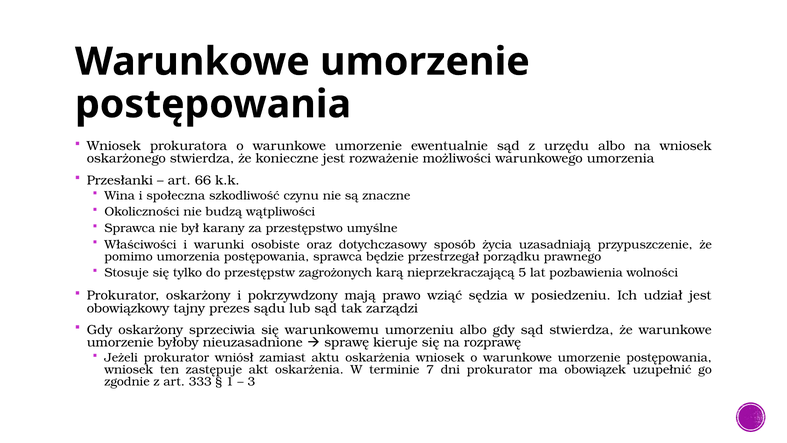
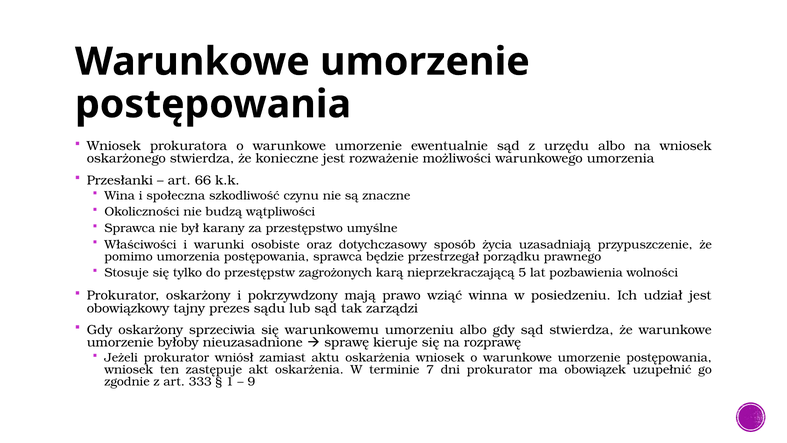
sędzia: sędzia -> winna (488, 295)
3: 3 -> 9 (251, 381)
